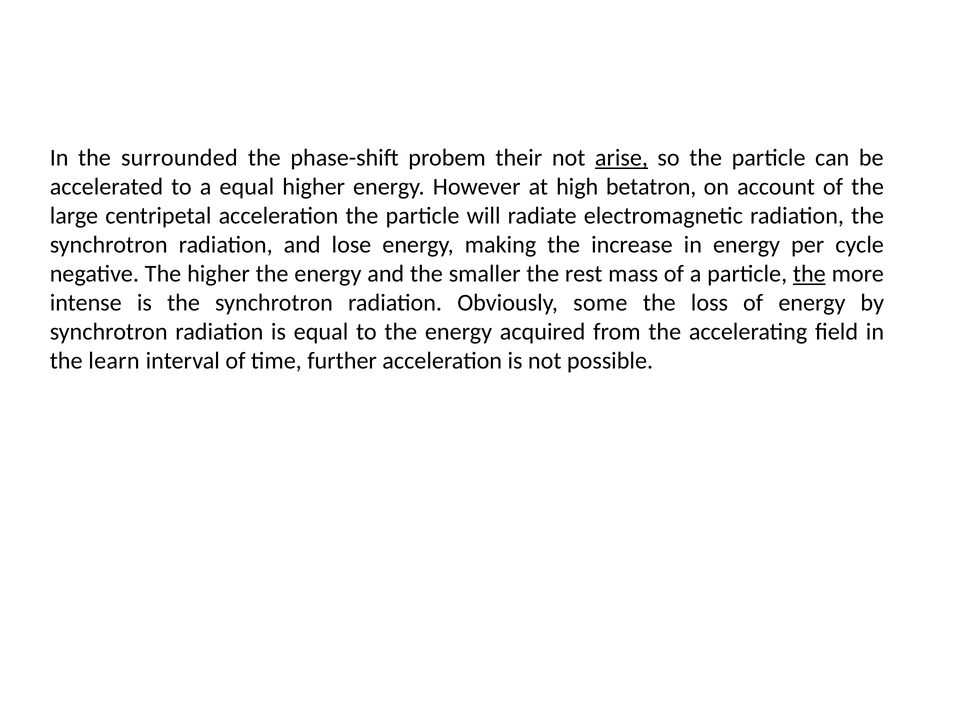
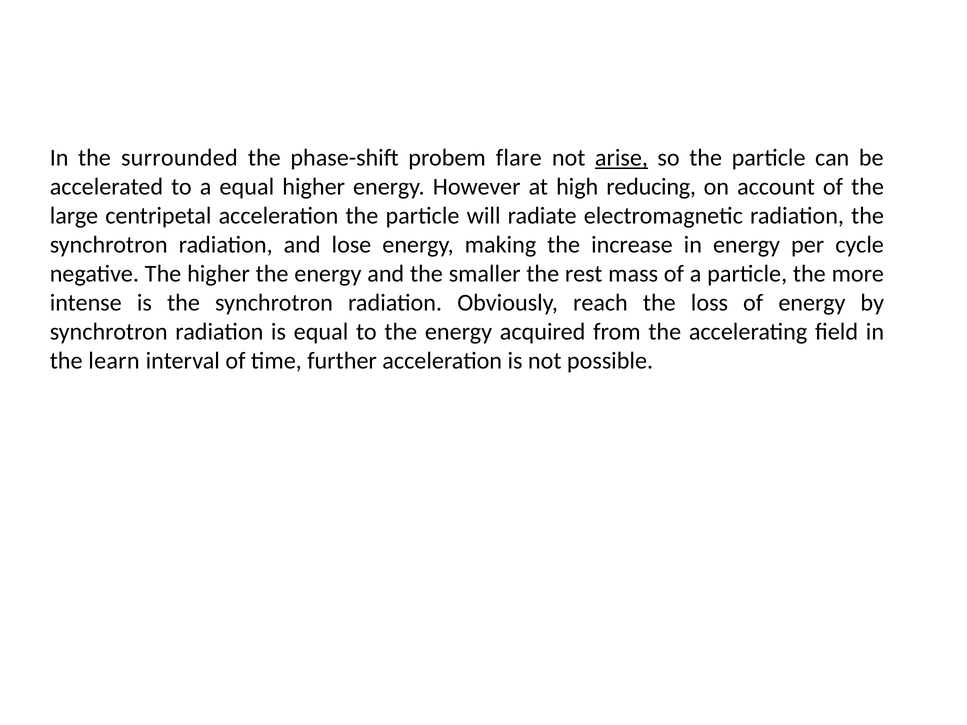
their: their -> flare (519, 158)
betatron: betatron -> reducing (651, 187)
the underline: present -> none (809, 274)
some: some -> reach (600, 303)
